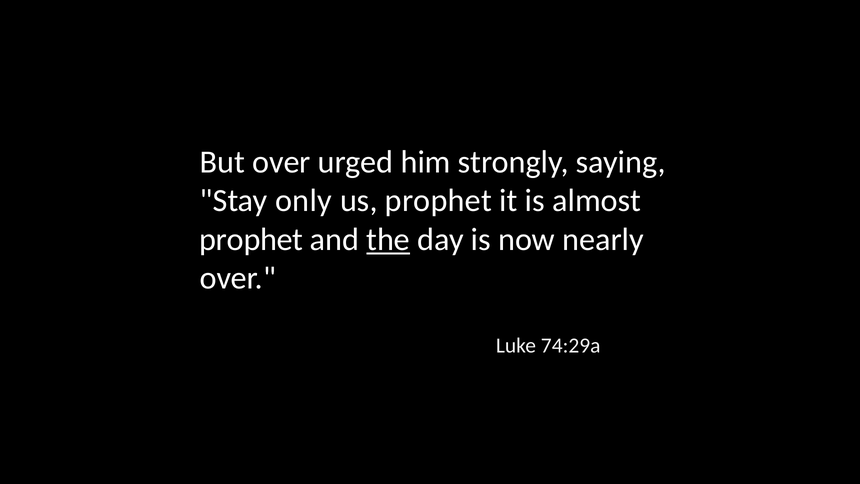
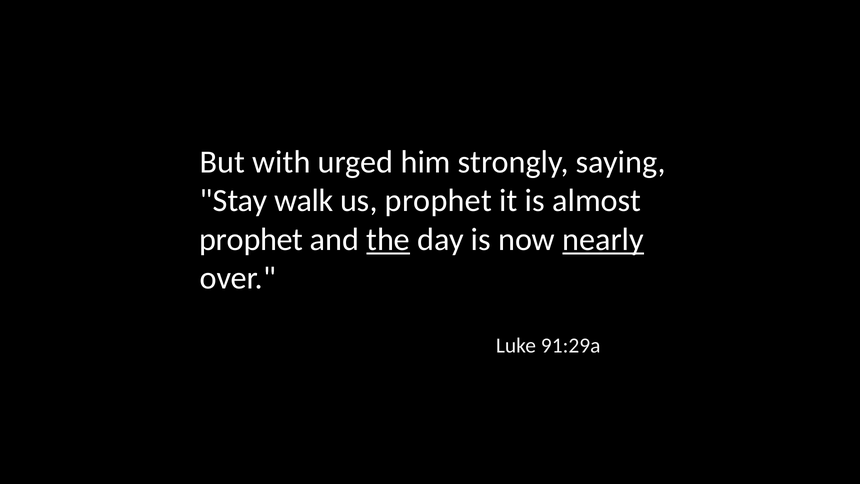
But over: over -> with (281, 162)
only: only -> walk (304, 201)
nearly underline: none -> present (603, 239)
74:29a: 74:29a -> 91:29a (571, 345)
